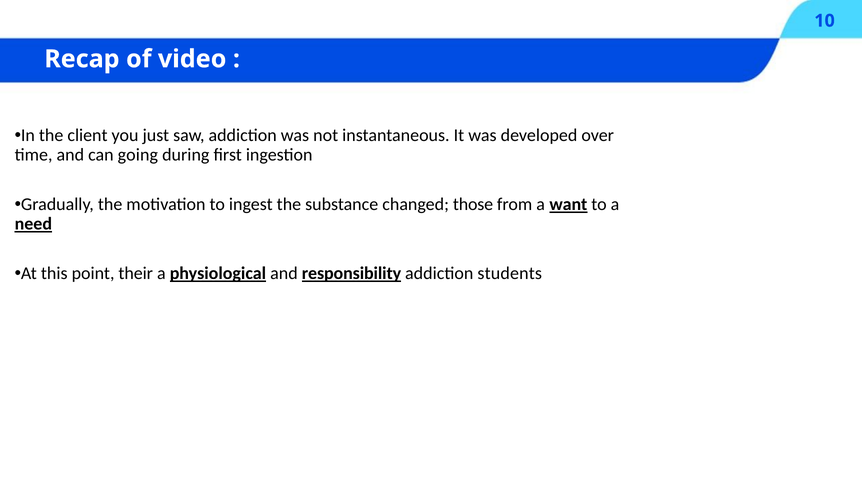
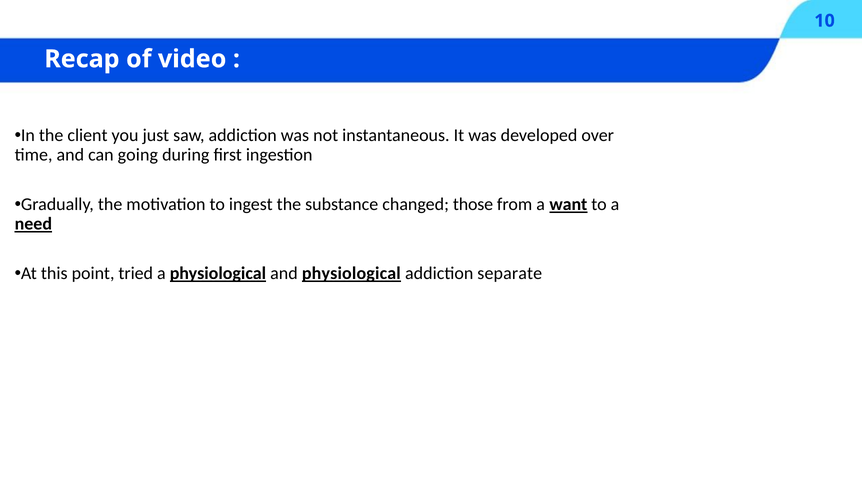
their: their -> tried (136, 273)
and responsibility: responsibility -> physiological (351, 273)
students: students -> separate (510, 273)
